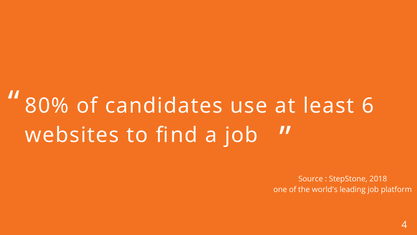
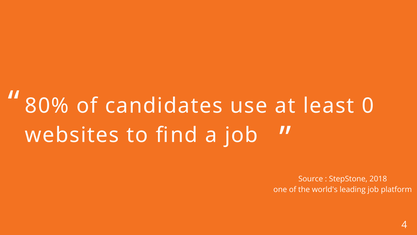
6: 6 -> 0 (368, 106)
